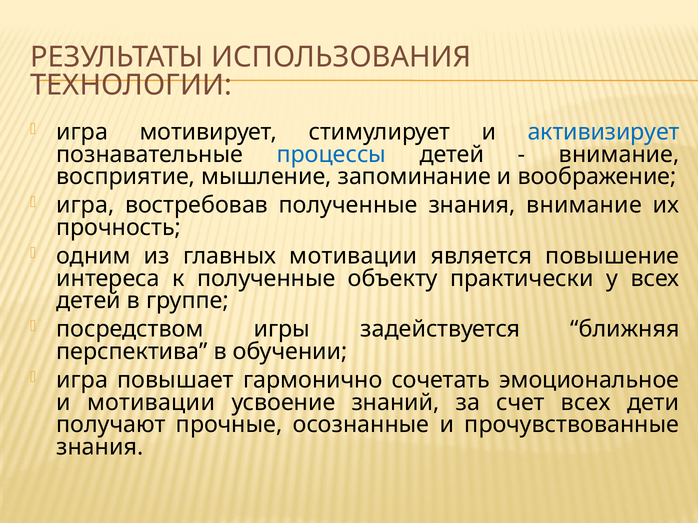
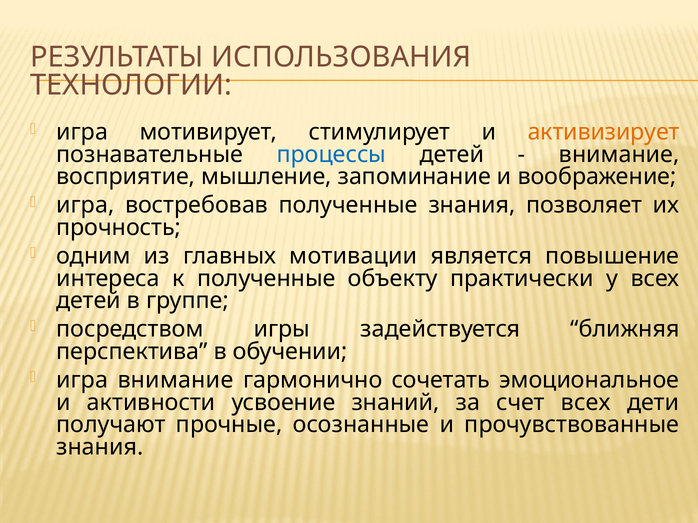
активизирует colour: blue -> orange (604, 132)
знания внимание: внимание -> позволяет (584, 205)
игра повышает: повышает -> внимание (175, 381)
и мотивации: мотивации -> активности (151, 403)
